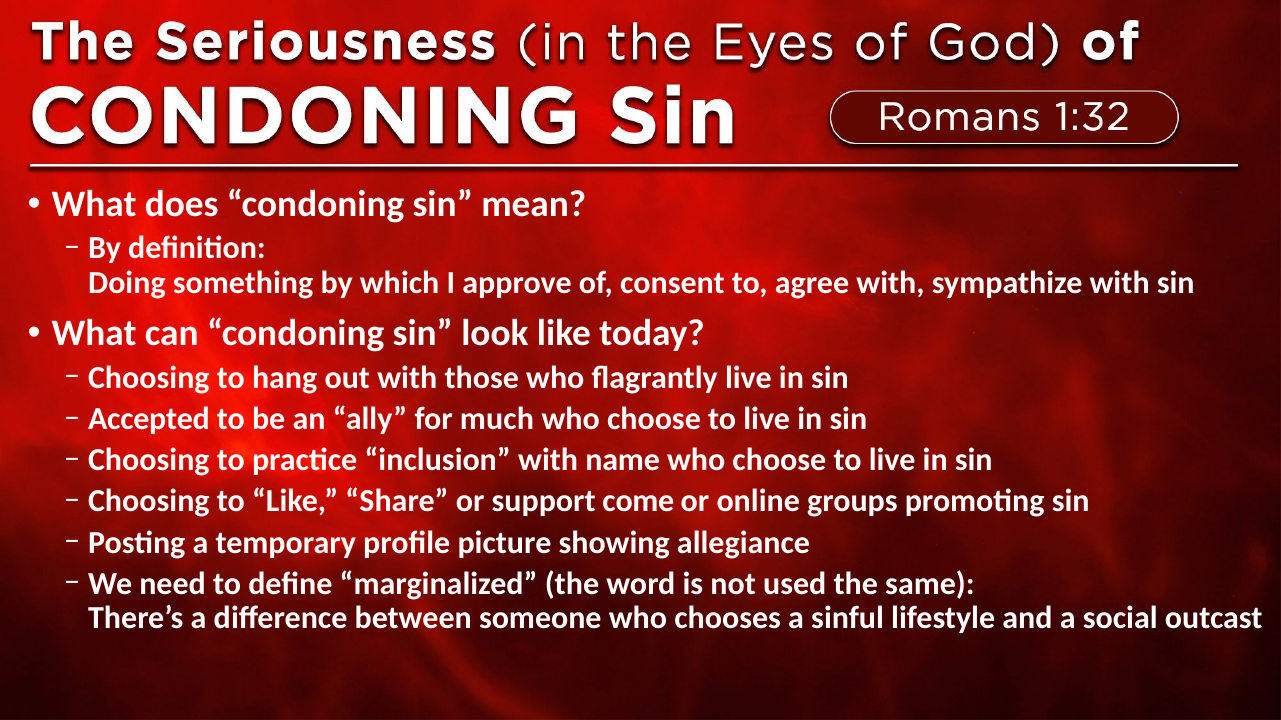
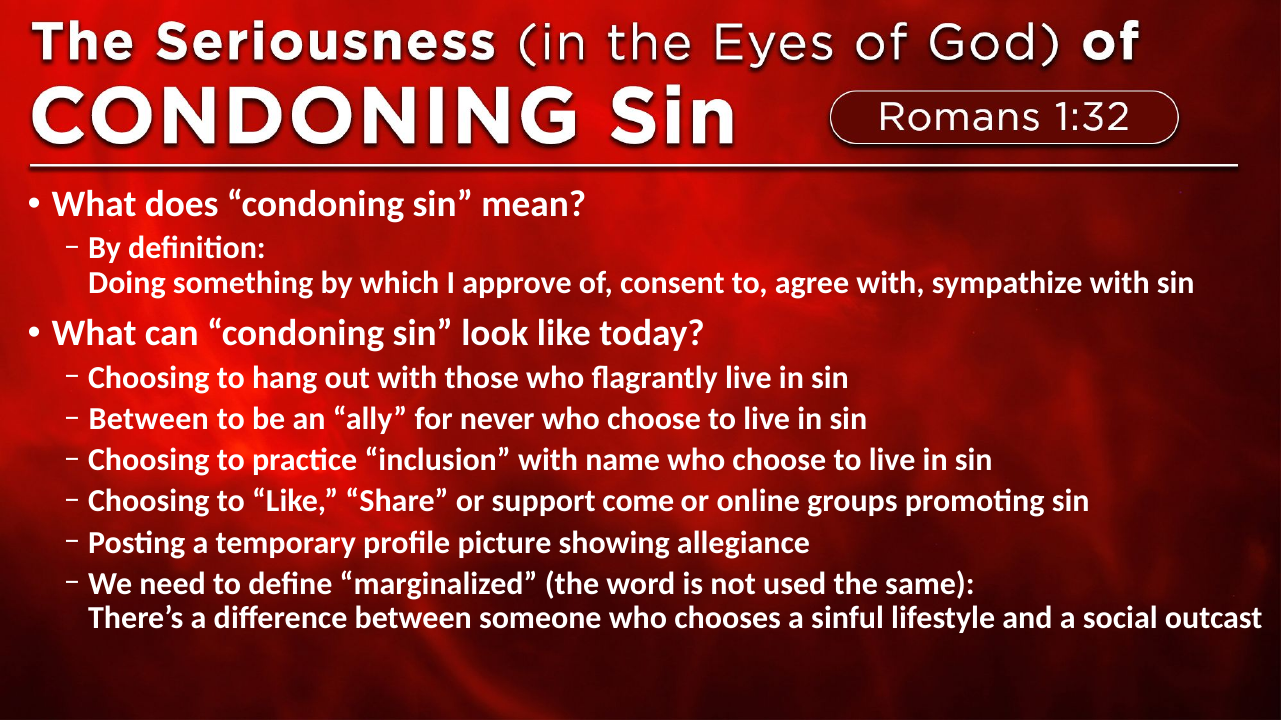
Accepted: Accepted -> Between (149, 419)
much: much -> never (497, 419)
